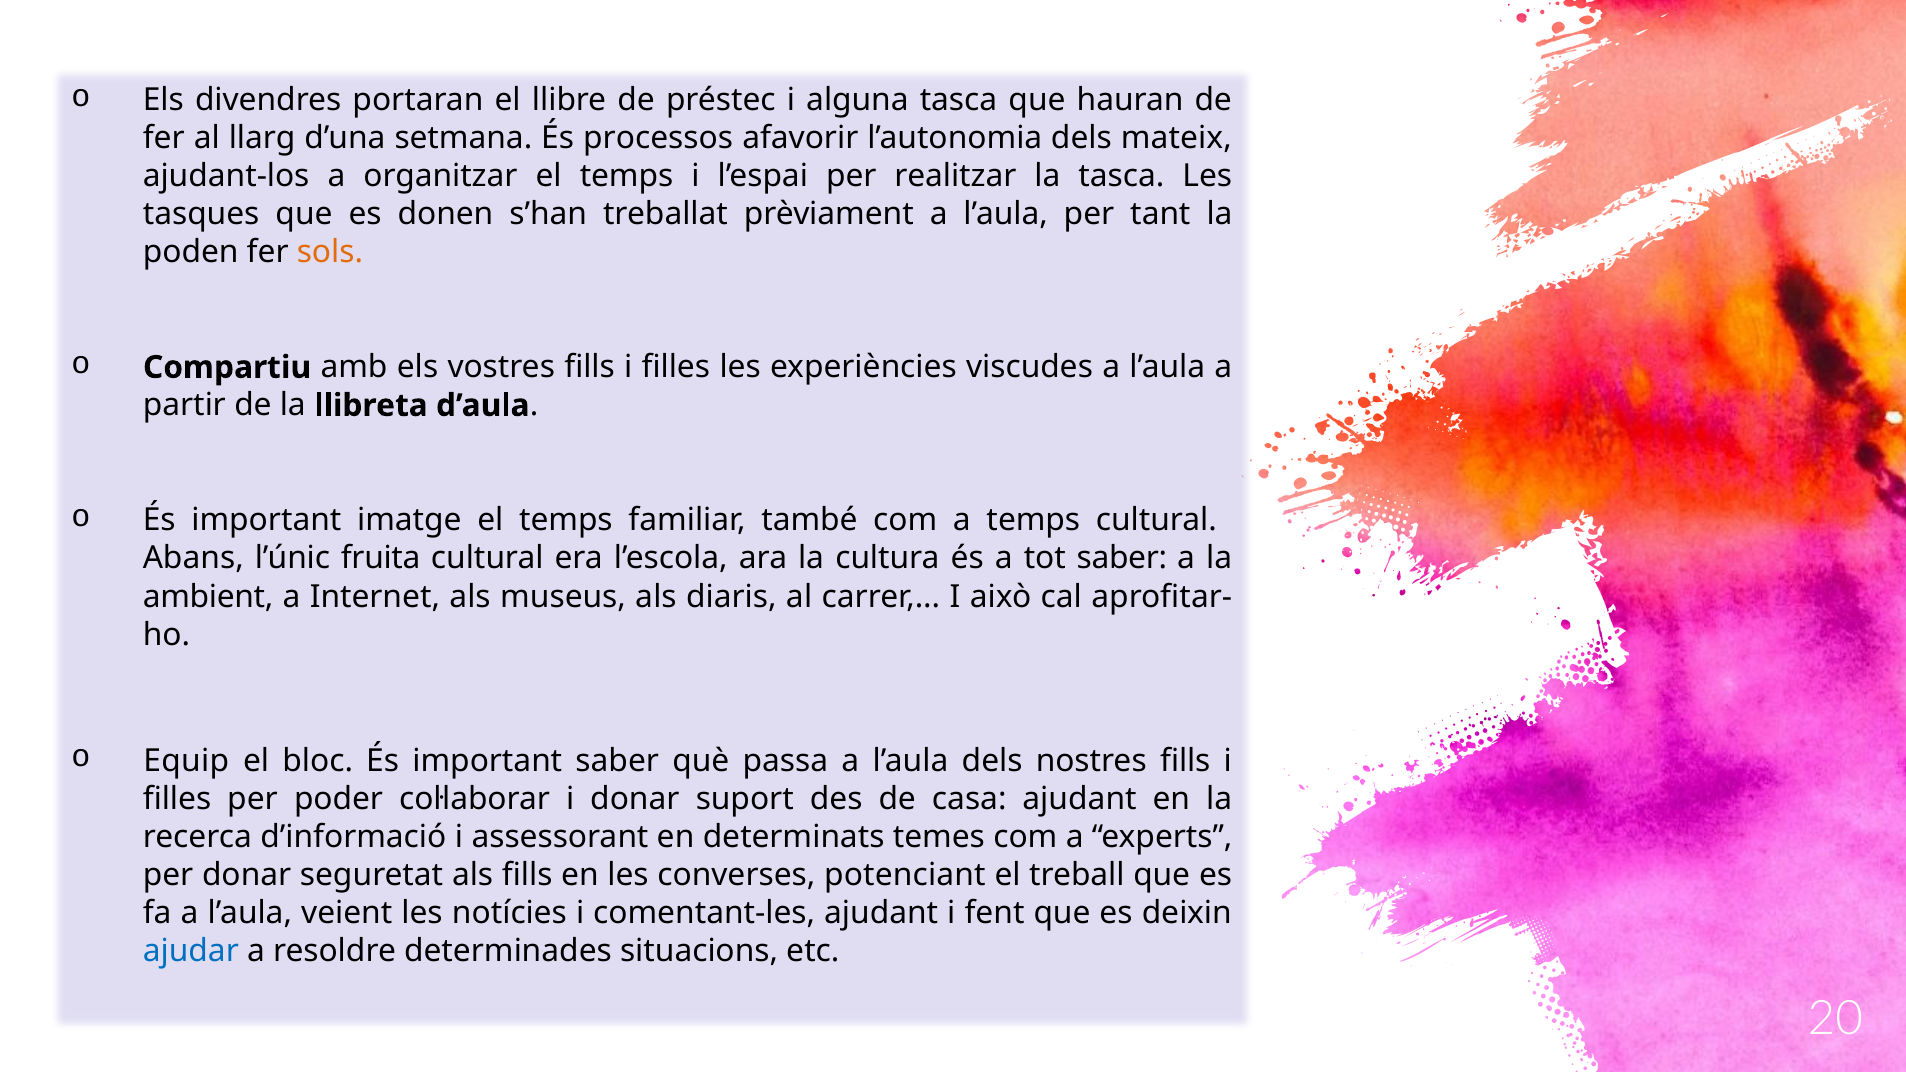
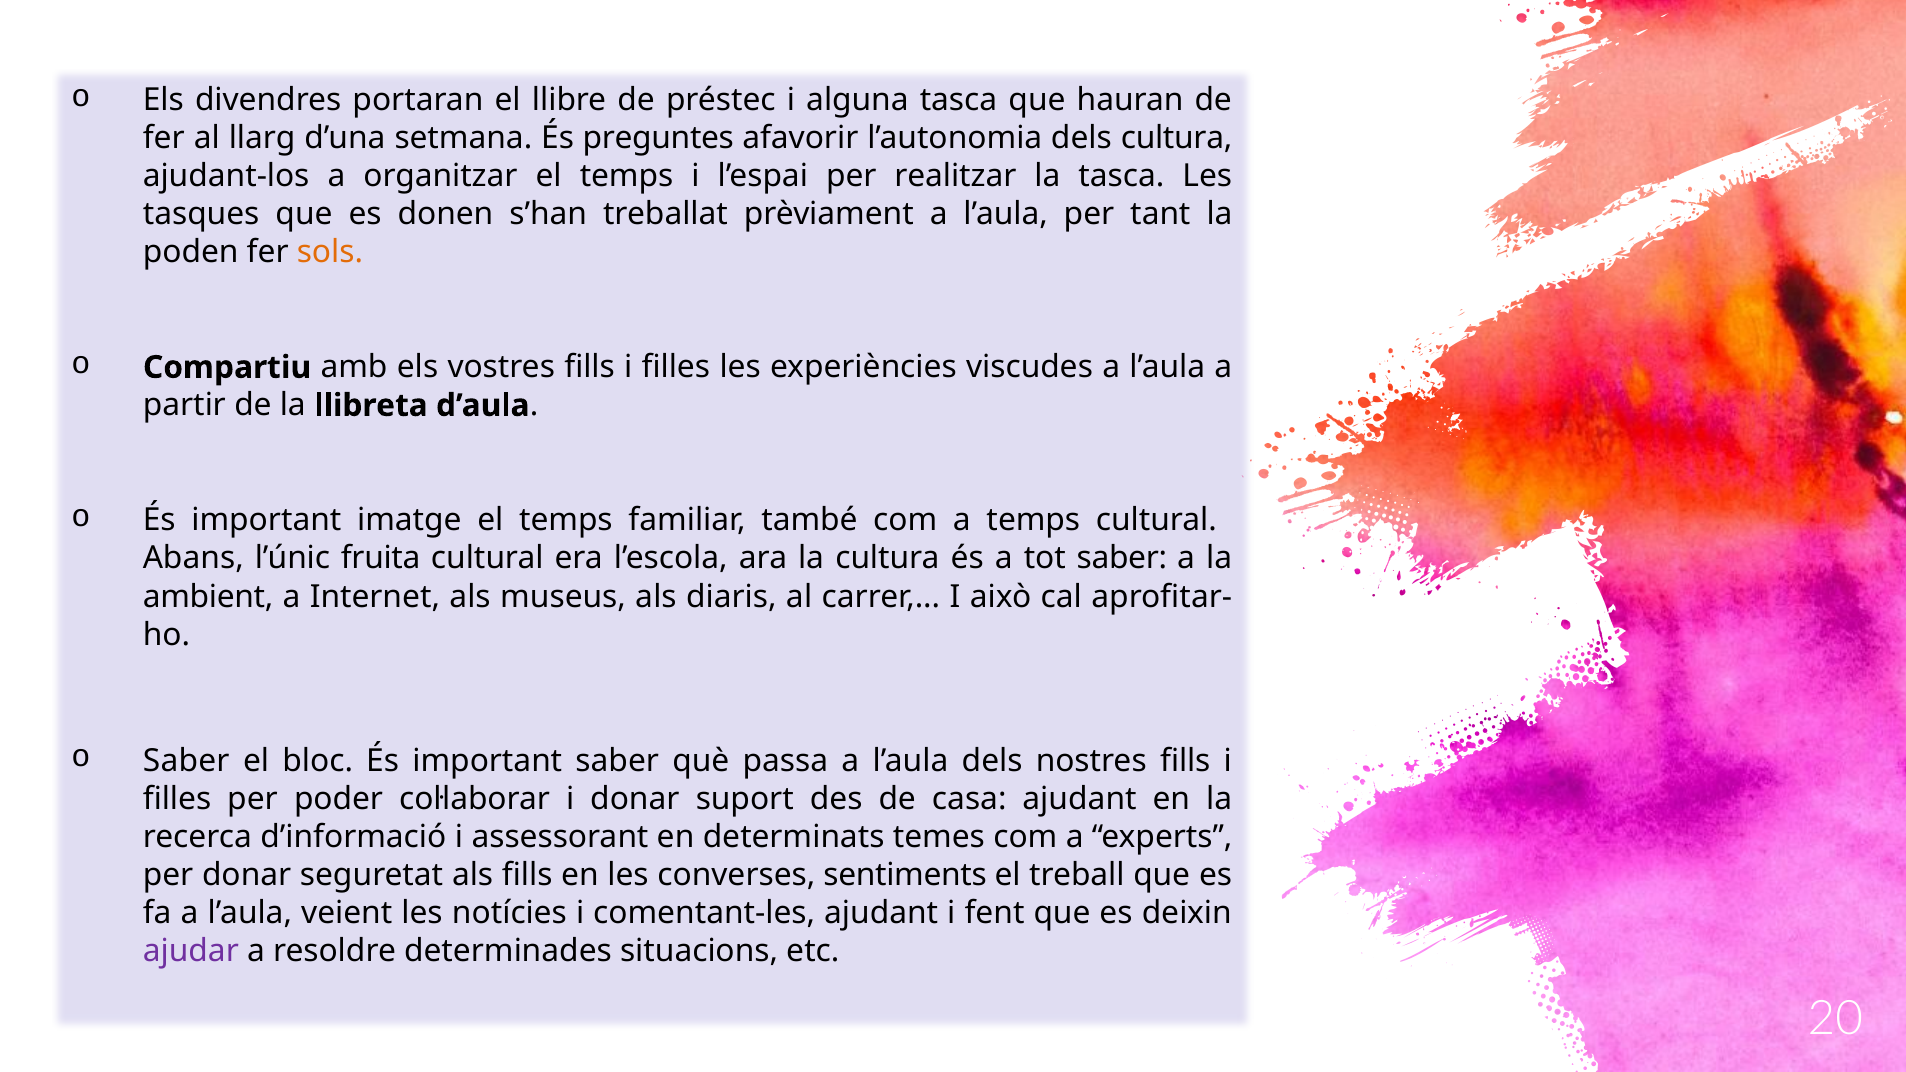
processos: processos -> preguntes (658, 138)
dels mateix: mateix -> cultura (1177, 138)
Equip: Equip -> Saber (186, 761)
potenciant: potenciant -> sentiments (905, 875)
ajudar colour: blue -> purple (191, 951)
